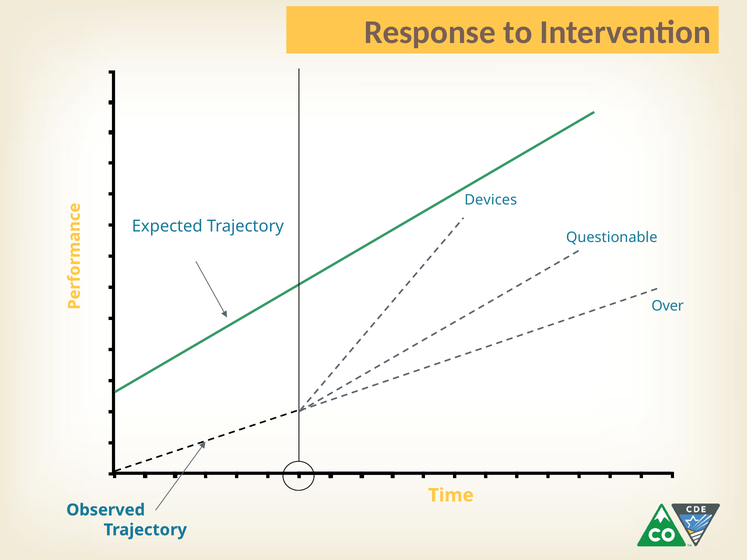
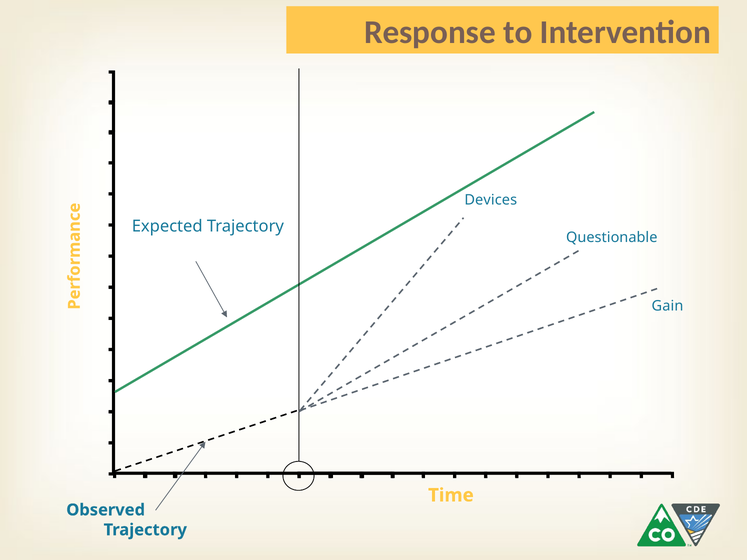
Over: Over -> Gain (667, 306)
